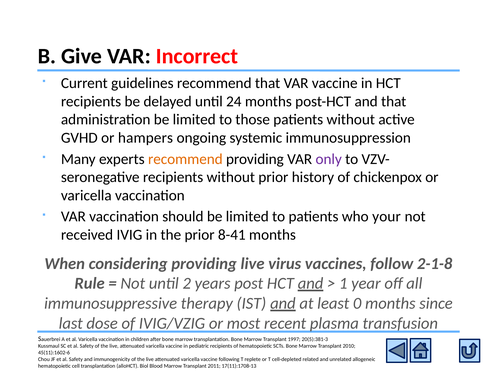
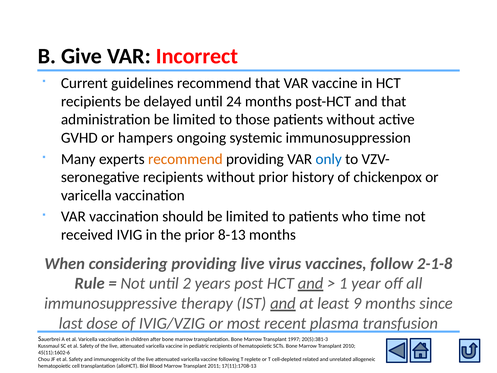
only colour: purple -> blue (329, 159)
your: your -> time (387, 217)
8-41: 8-41 -> 8-13 (232, 235)
0: 0 -> 9 (357, 303)
